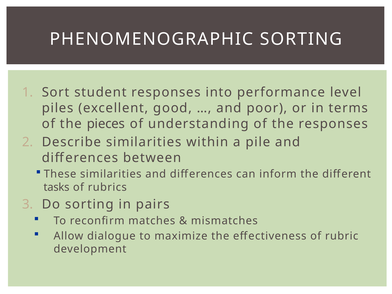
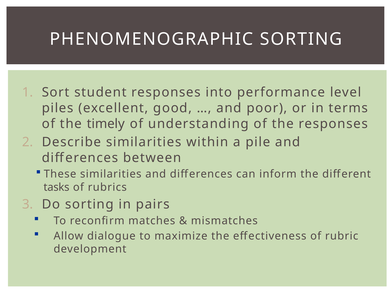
pieces: pieces -> timely (106, 124)
